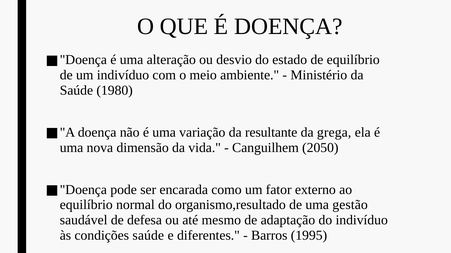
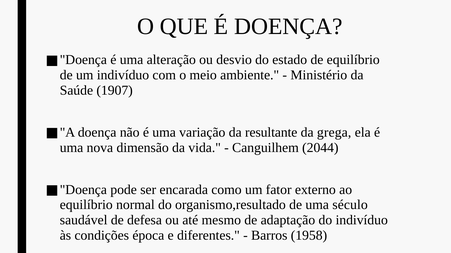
1980: 1980 -> 1907 (115, 91)
2050: 2050 -> 2044 (320, 148)
gestão: gestão -> século (350, 205)
condições saúde: saúde -> época (148, 236)
1995: 1995 -> 1958 (309, 236)
